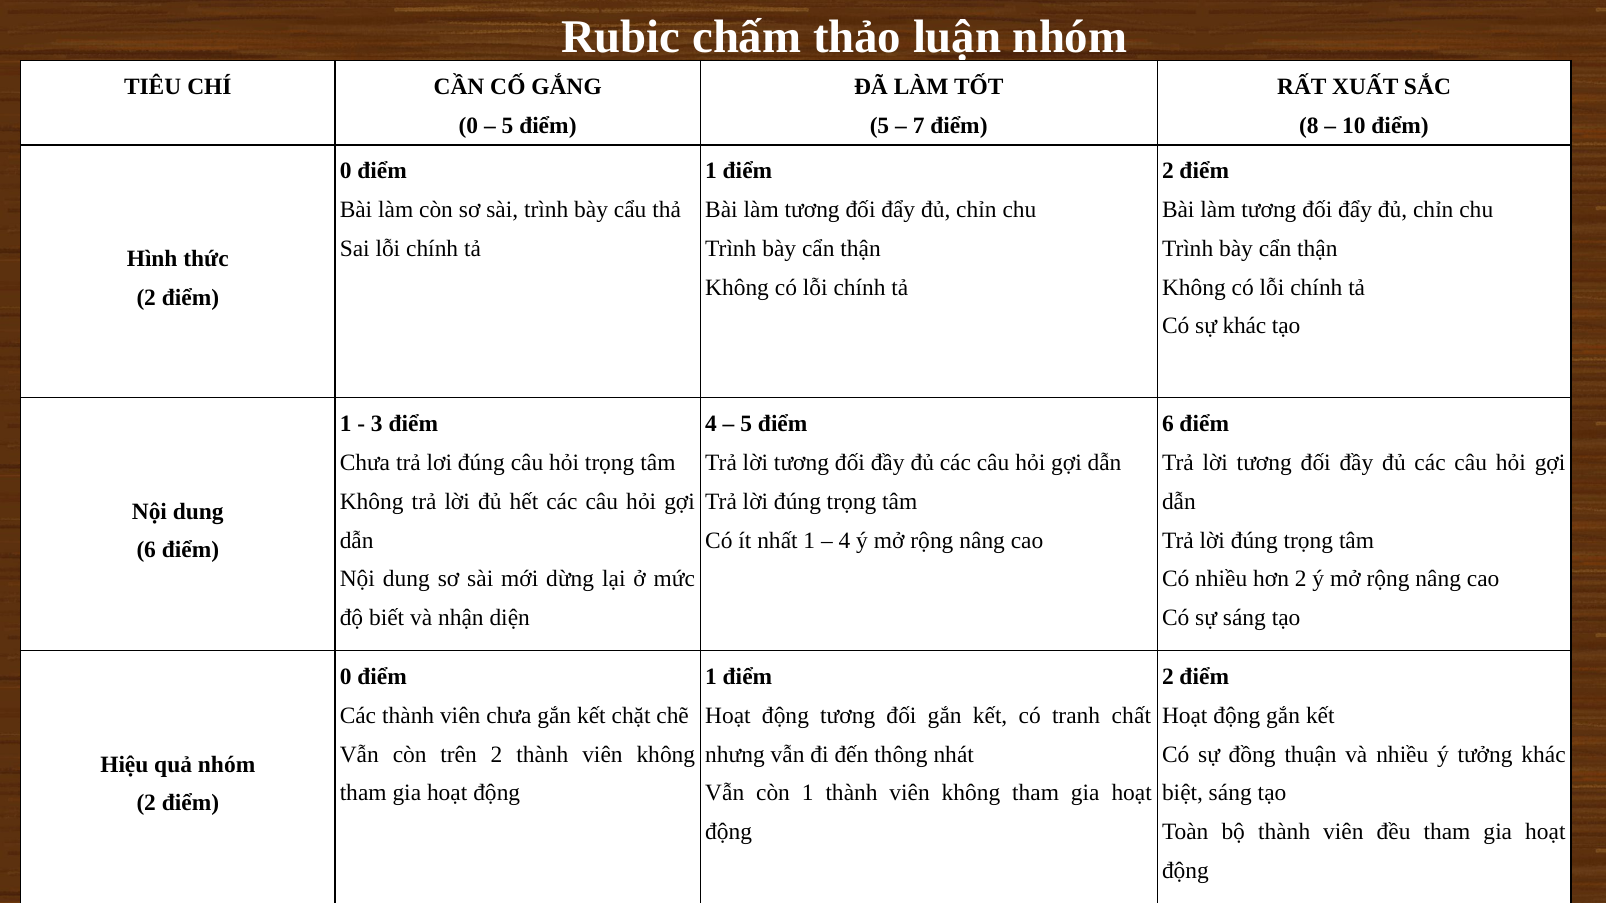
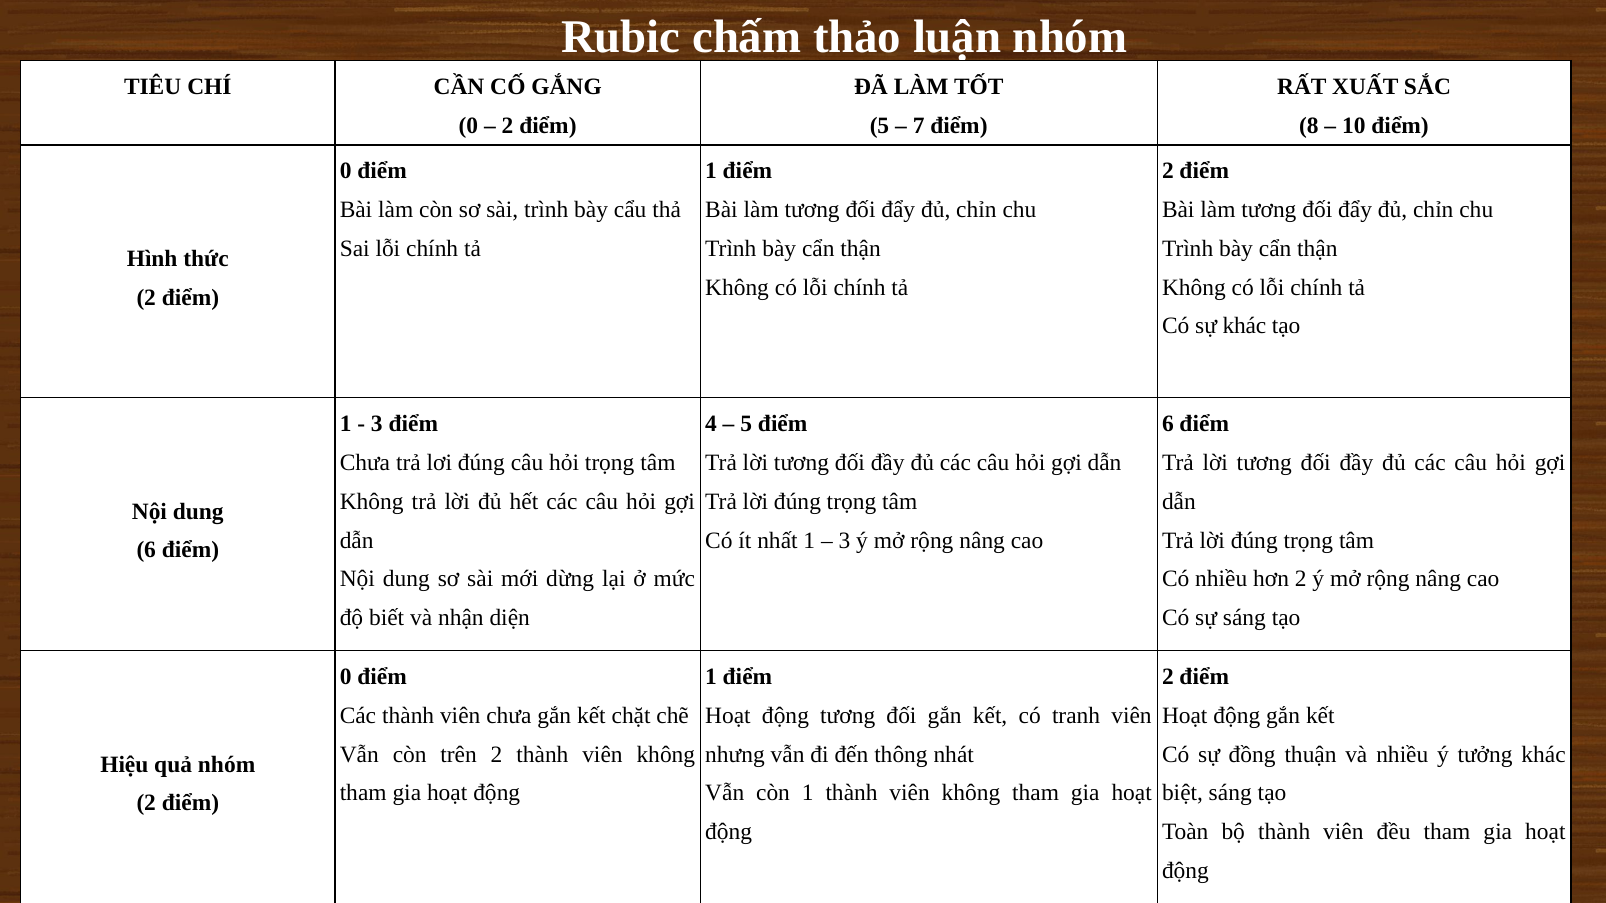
5: 5 -> 2 (508, 125)
4: 4 -> 3 (845, 541)
tranh chất: chất -> viên (1131, 716)
